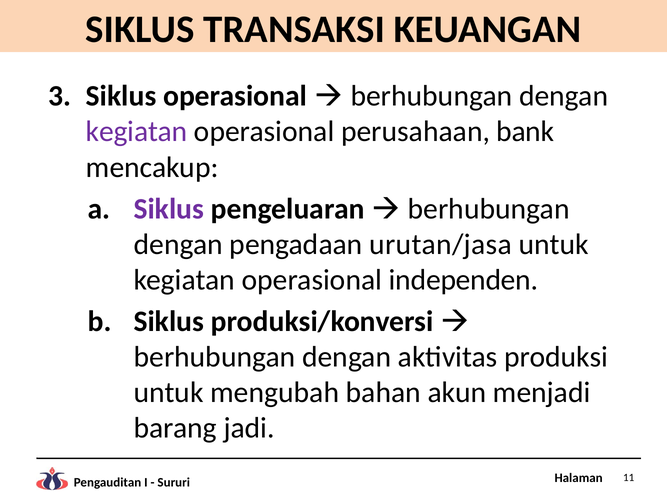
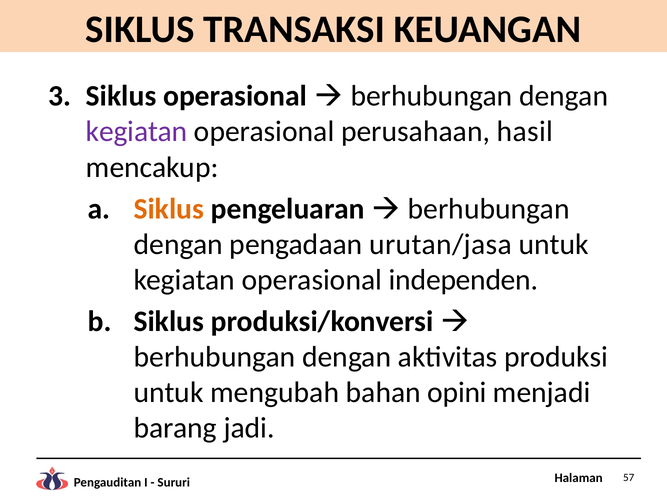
bank: bank -> hasil (525, 132)
Siklus colour: purple -> orange (169, 209)
akun: akun -> opini (457, 393)
11: 11 -> 57 (629, 478)
